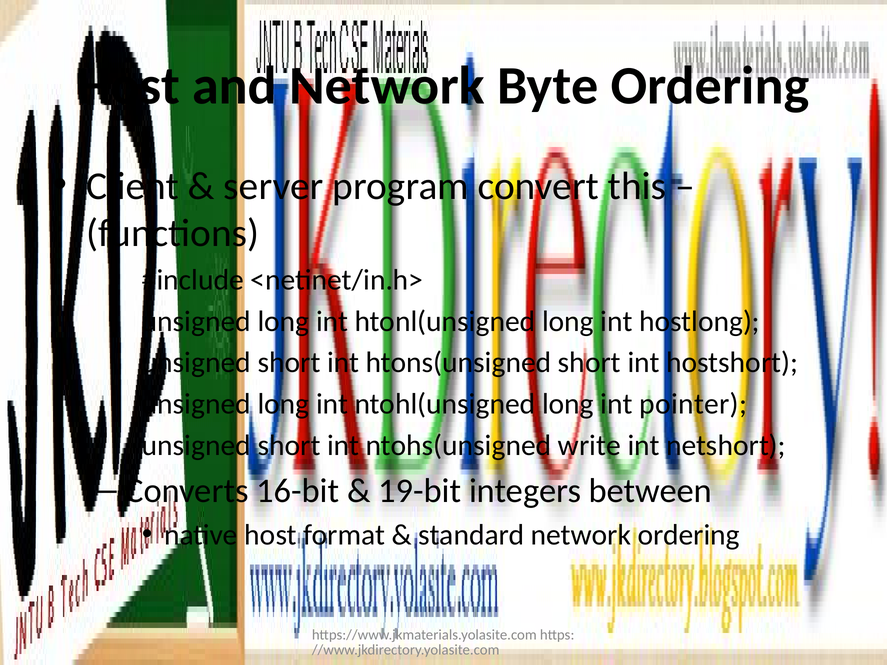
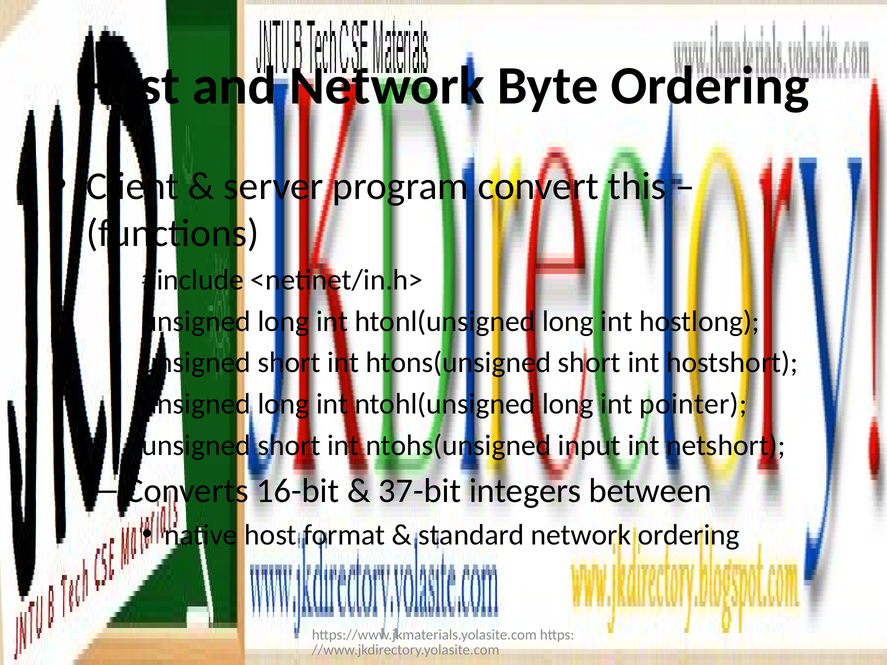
write: write -> input (589, 446)
19-bit: 19-bit -> 37-bit (420, 491)
